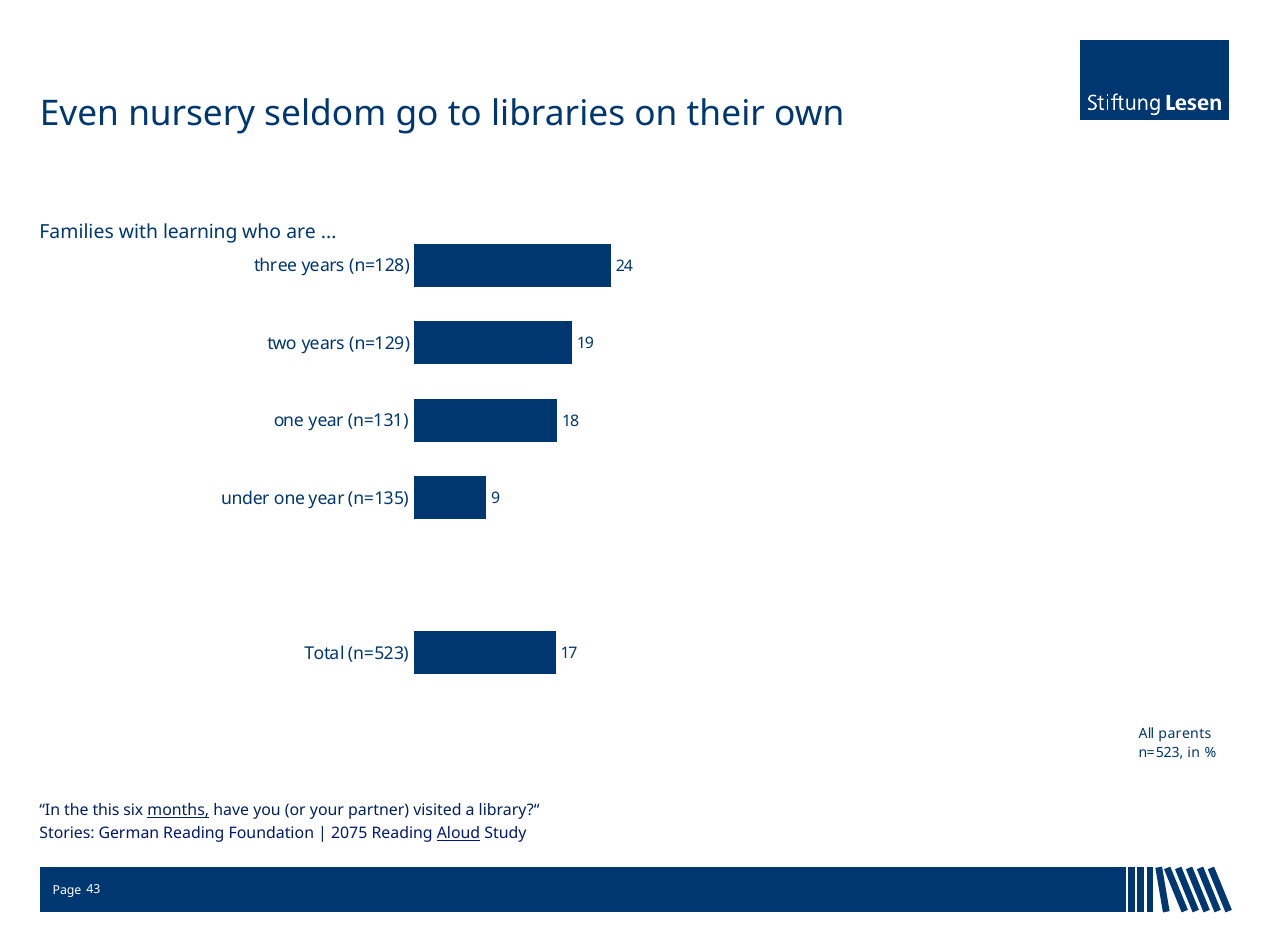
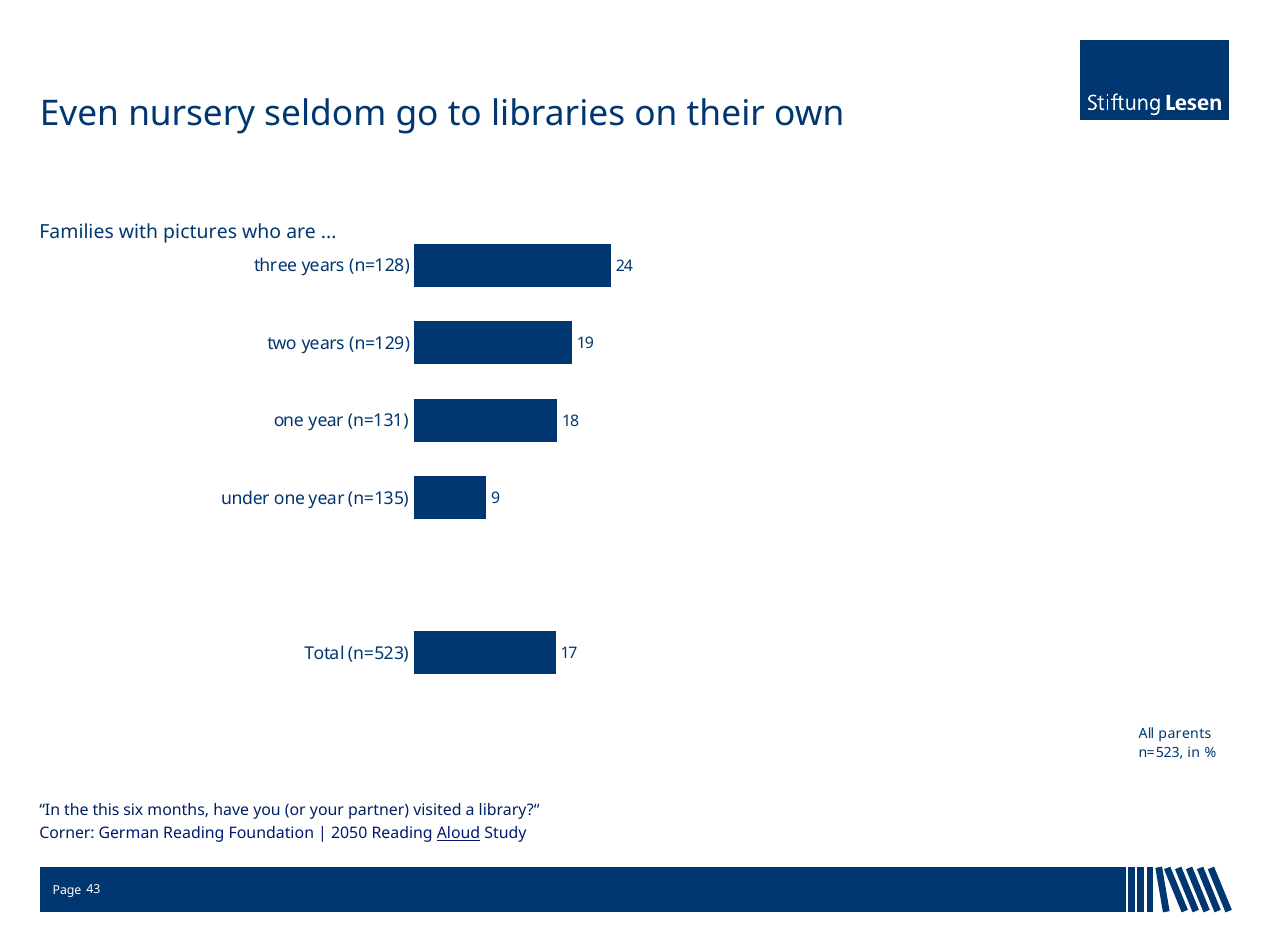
learning: learning -> pictures (200, 232)
months underline: present -> none (178, 810)
Stories: Stories -> Corner (67, 833)
2075: 2075 -> 2050 (349, 833)
